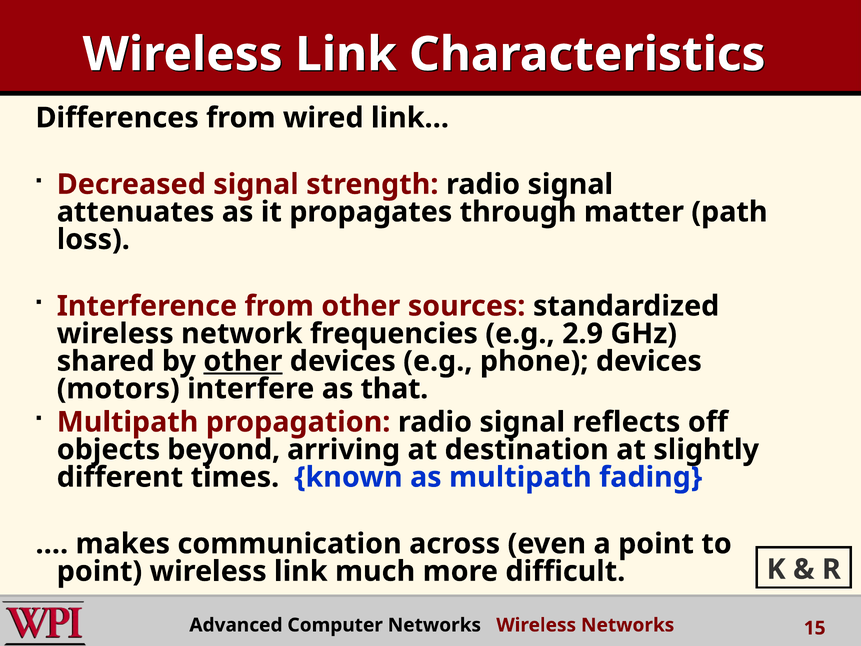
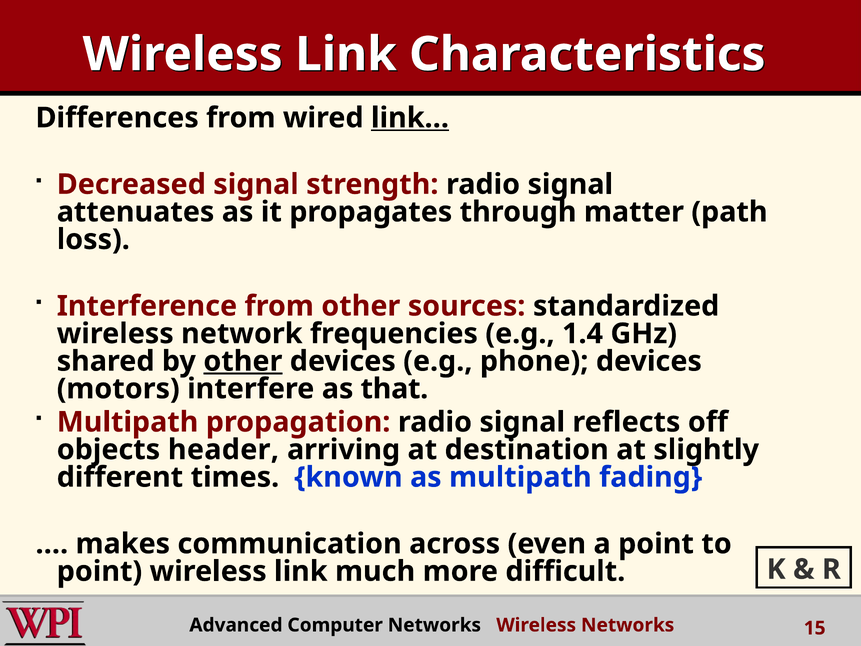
link… underline: none -> present (410, 118)
2.9: 2.9 -> 1.4 (583, 334)
beyond: beyond -> header (223, 449)
